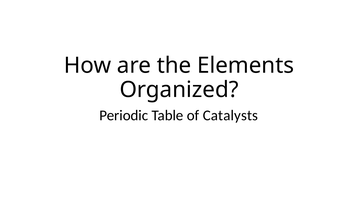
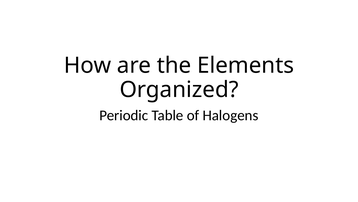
Catalysts: Catalysts -> Halogens (230, 115)
